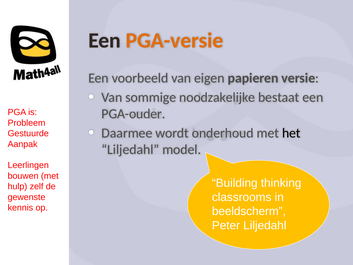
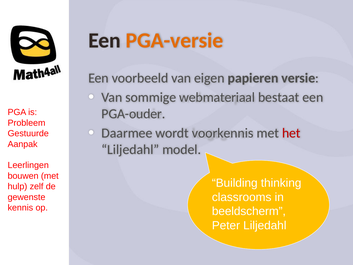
noodzakelijke: noodzakelijke -> webmateriaal (217, 97)
onderhoud: onderhoud -> voorkennis (223, 133)
het colour: black -> red (291, 133)
